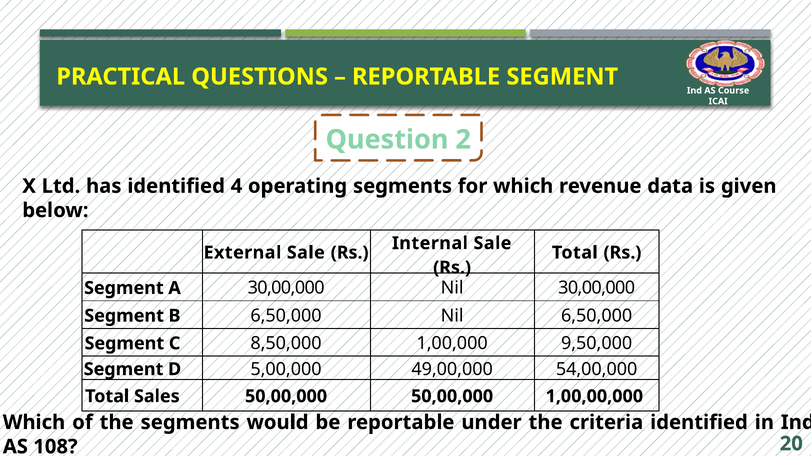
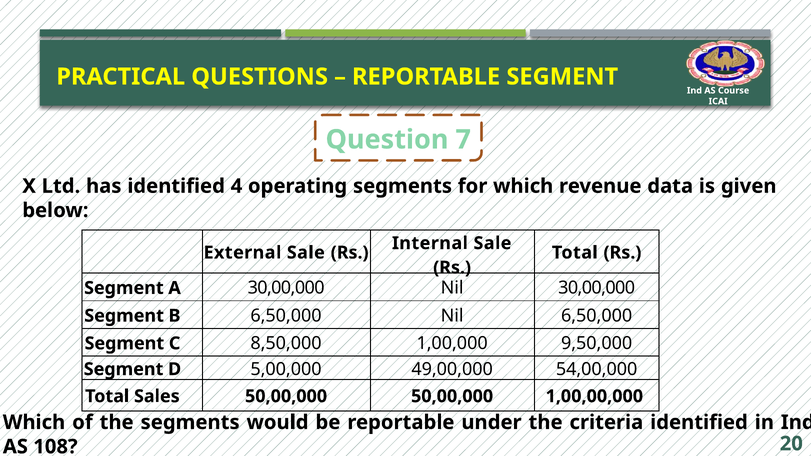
2: 2 -> 7 (463, 140)
